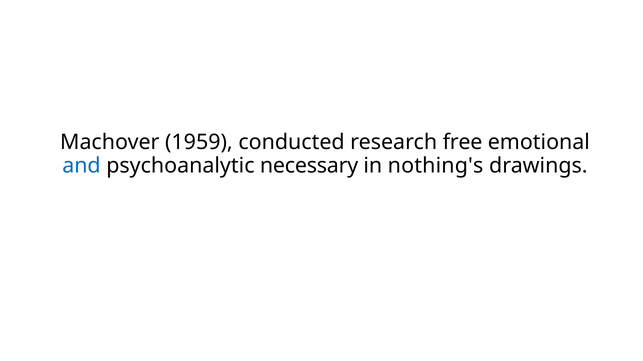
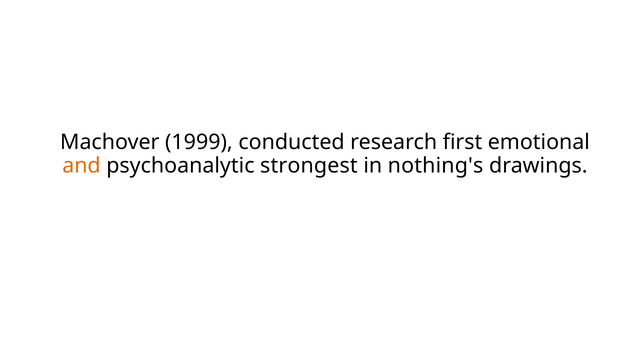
1959: 1959 -> 1999 (199, 143)
free: free -> first (462, 143)
and colour: blue -> orange (81, 166)
necessary: necessary -> strongest (309, 166)
